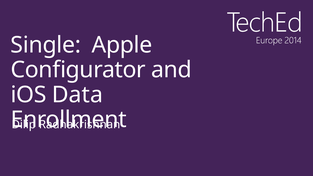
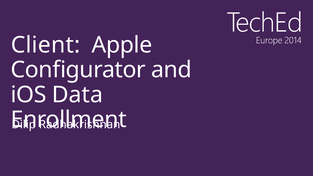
Single: Single -> Client (46, 45)
